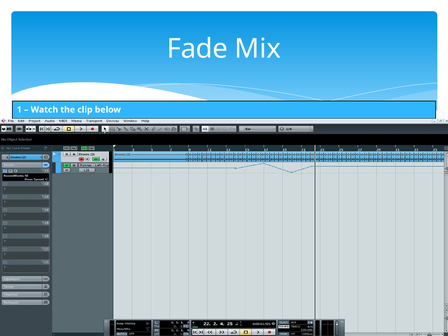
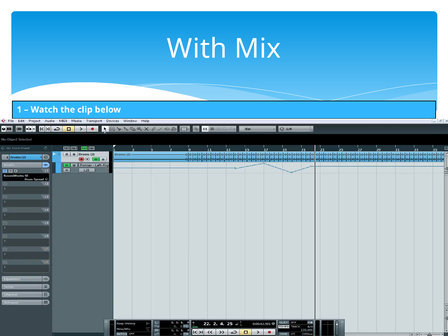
Fade: Fade -> With (197, 49)
